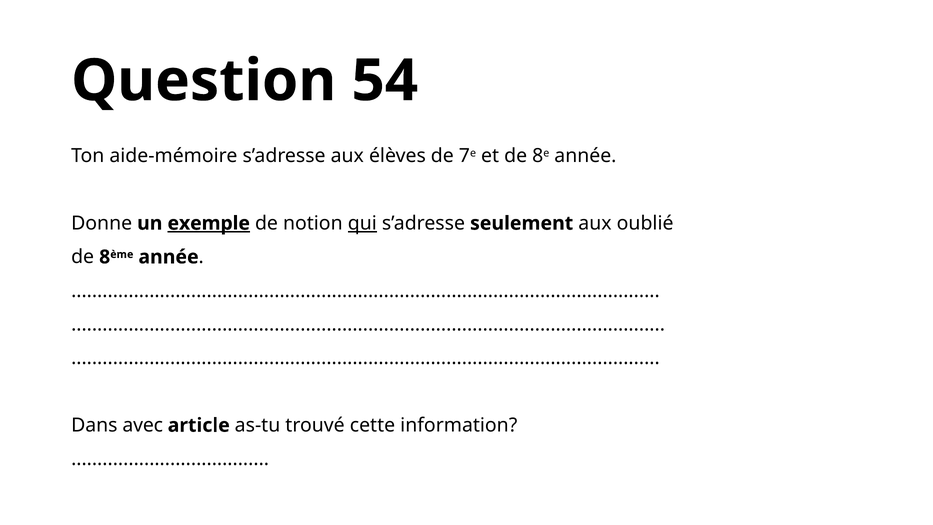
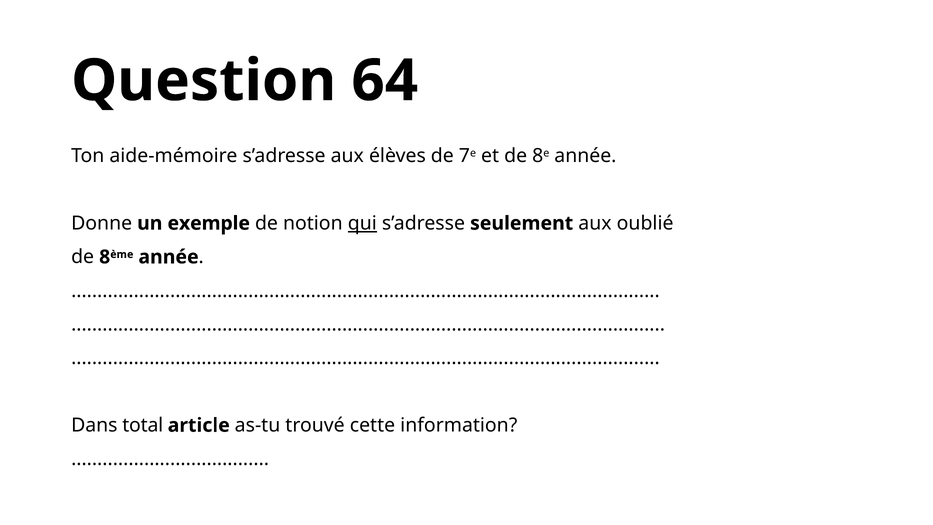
54: 54 -> 64 (385, 81)
exemple underline: present -> none (209, 223)
avec: avec -> total (143, 425)
